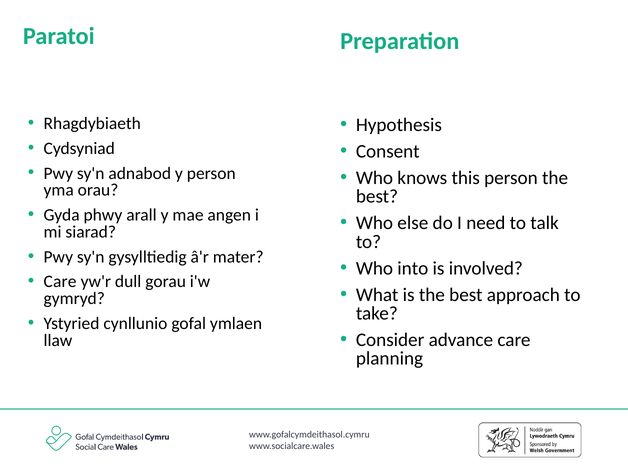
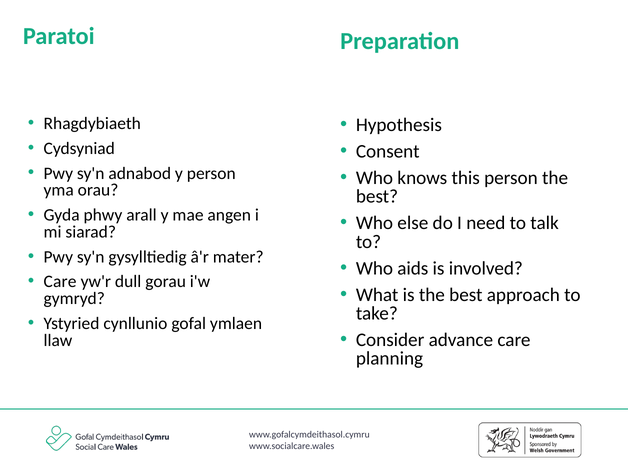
into: into -> aids (413, 268)
